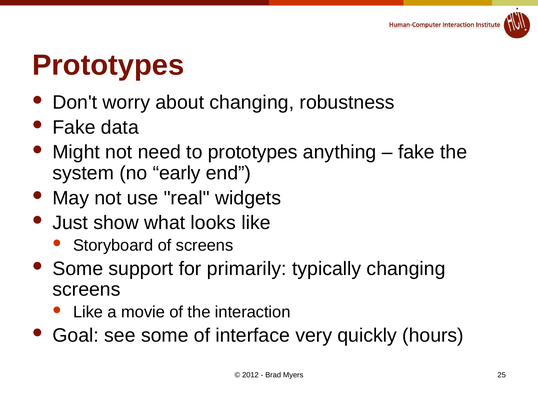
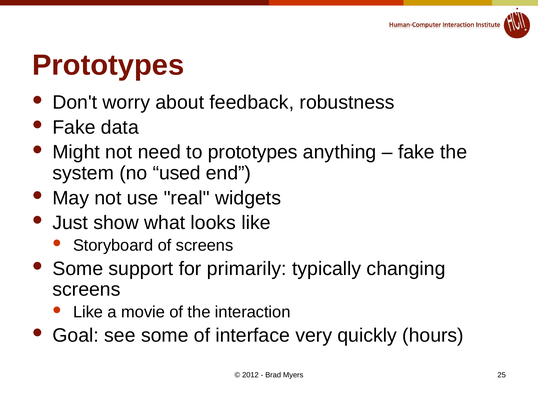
about changing: changing -> feedback (252, 103)
early: early -> used (177, 173)
